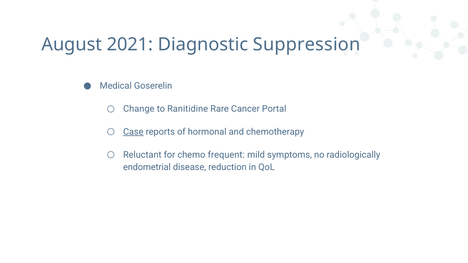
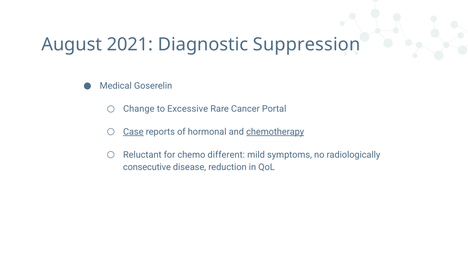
Ranitidine: Ranitidine -> Excessive (188, 109)
chemotherapy underline: none -> present (275, 132)
frequent: frequent -> different (226, 155)
endometrial: endometrial -> consecutive (147, 167)
